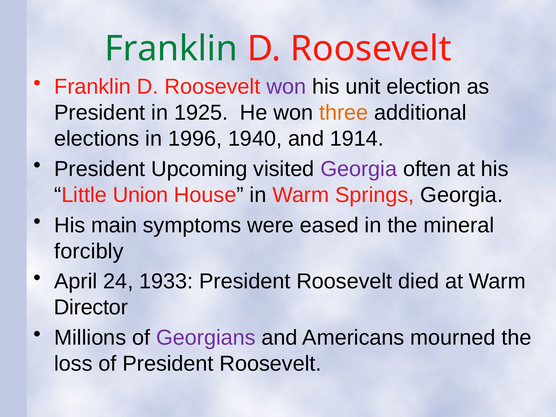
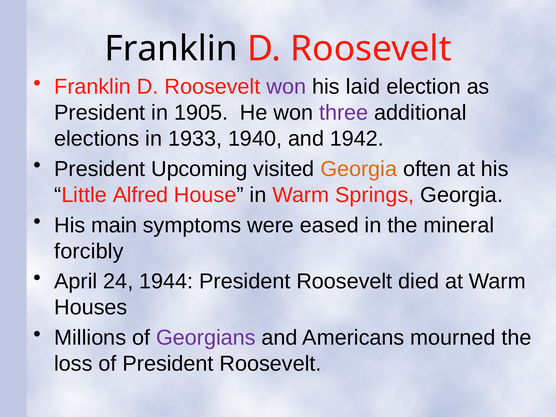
Franklin colour: green -> black (171, 49)
unit: unit -> laid (363, 87)
1925: 1925 -> 1905 (201, 113)
three colour: orange -> purple (344, 113)
1996: 1996 -> 1933 (195, 139)
1914: 1914 -> 1942 (357, 139)
Georgia colour: purple -> orange (359, 169)
Union: Union -> Alfred (140, 195)
1933: 1933 -> 1944 (166, 282)
Director: Director -> Houses (91, 307)
